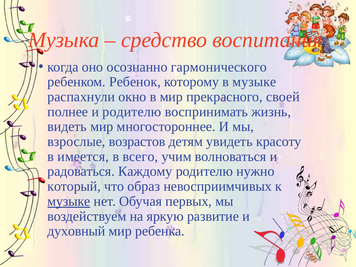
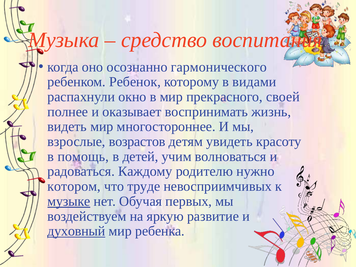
в музыке: музыке -> видами (254, 82)
и родителю: родителю -> оказывает (132, 112)
имеется: имеется -> помощь (83, 156)
всего: всего -> детей (140, 156)
который: который -> котором (74, 186)
образ: образ -> труде (144, 186)
духовный underline: none -> present (76, 231)
